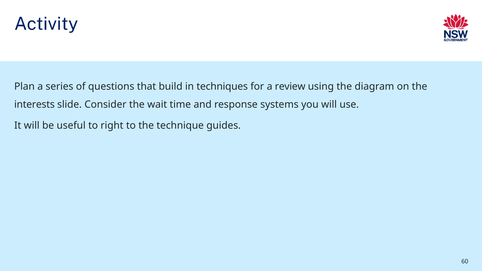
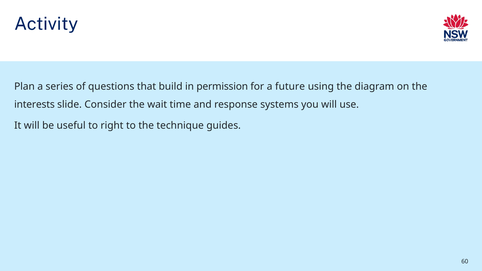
techniques: techniques -> permission (222, 86)
review: review -> future (290, 86)
